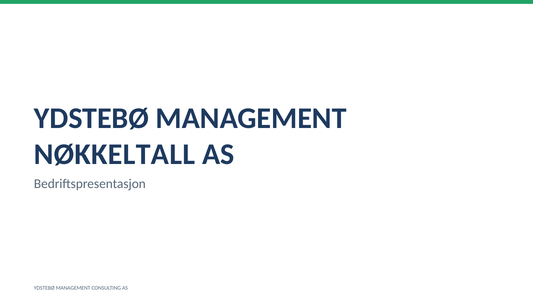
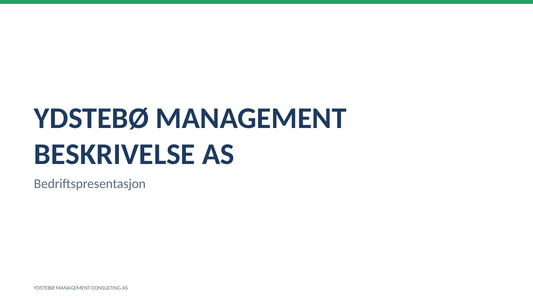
NØKKELTALL: NØKKELTALL -> BESKRIVELSE (115, 154)
